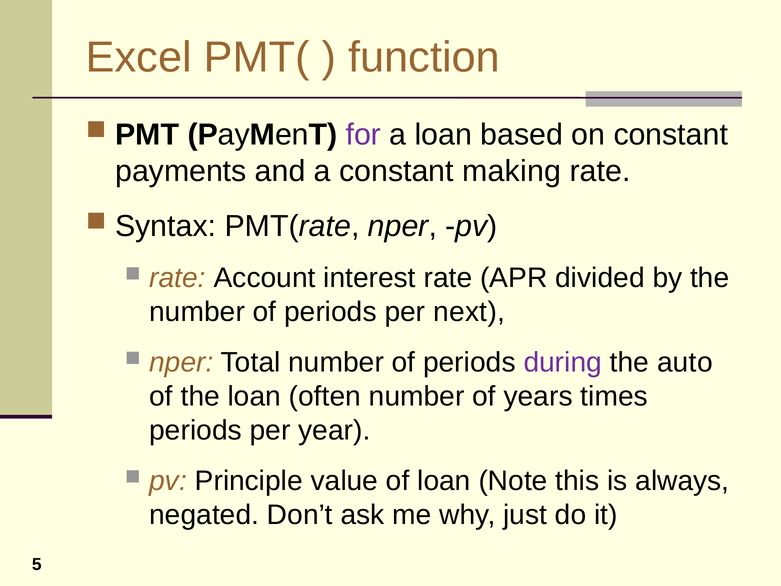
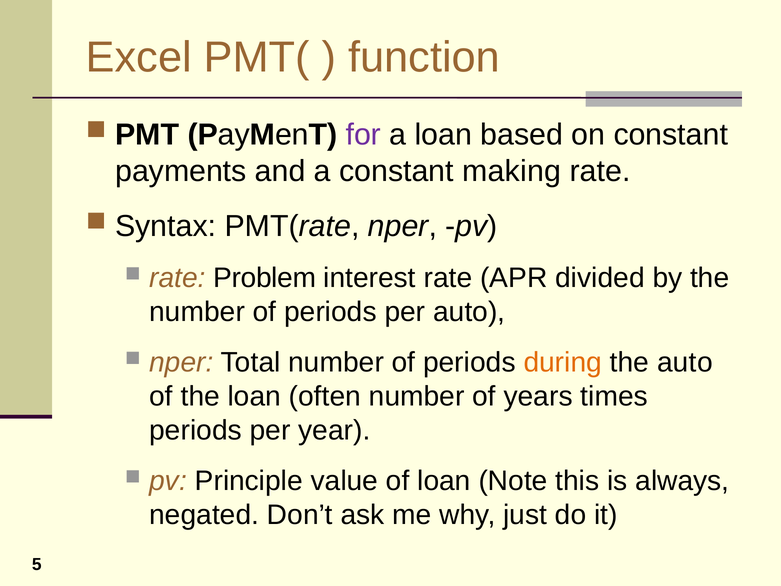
Account: Account -> Problem (265, 278)
per next: next -> auto (469, 312)
during colour: purple -> orange (563, 363)
